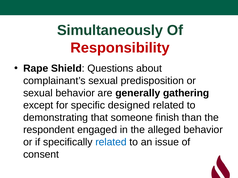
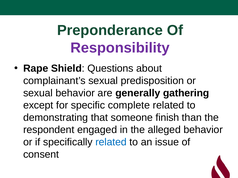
Simultaneously: Simultaneously -> Preponderance (110, 30)
Responsibility colour: red -> purple (120, 48)
designed: designed -> complete (129, 106)
